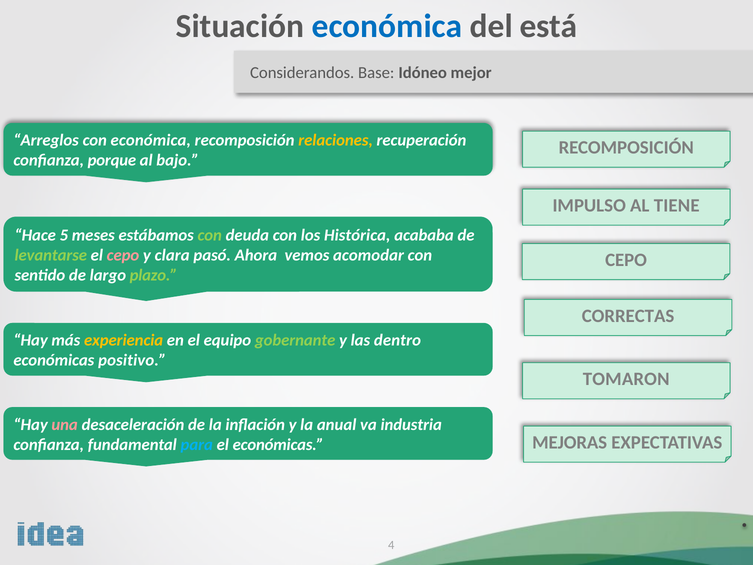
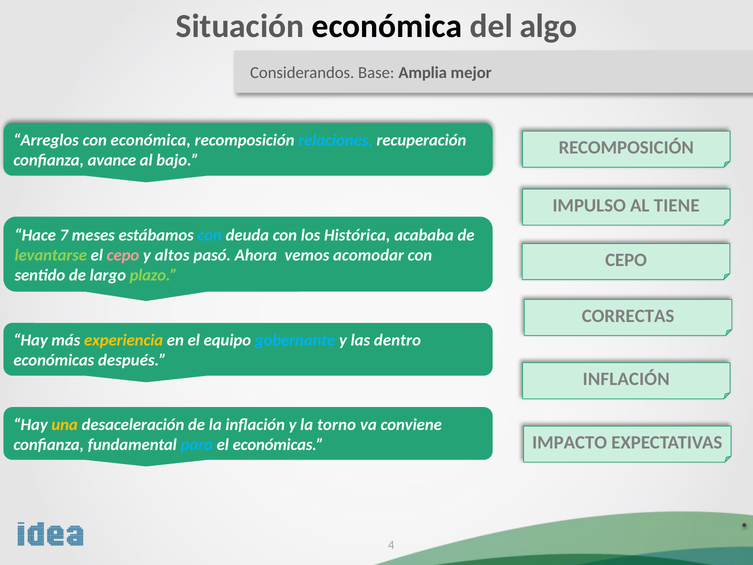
económica colour: blue -> black (387, 26)
está: está -> algo (549, 26)
Idóneo: Idóneo -> Amplia (423, 73)
relaciones colour: yellow -> light blue (336, 140)
porque: porque -> avance (112, 160)
5: 5 -> 7 (64, 235)
con colour: light green -> light blue (210, 235)
clara: clara -> altos (172, 255)
gobernante colour: light green -> light blue (295, 340)
positivo: positivo -> después (132, 360)
TOMARON: TOMARON -> INFLACIÓN (626, 379)
una colour: pink -> yellow (65, 424)
anual: anual -> torno (337, 424)
industria: industria -> conviene (411, 424)
MEJORAS: MEJORAS -> IMPACTO (570, 442)
